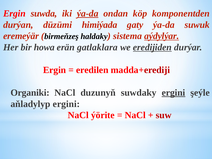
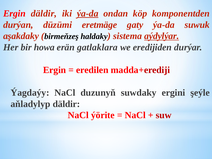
Ergin suwda: suwda -> däldir (44, 13)
himiýada: himiýada -> eretmäge (100, 25)
eremeýär: eremeýär -> aşakdaky (21, 36)
eredijiden underline: present -> none (152, 47)
Organiki: Organiki -> Ýagdaýy (30, 93)
ergini underline: present -> none (173, 93)
aňladylyp ergini: ergini -> däldir (66, 104)
